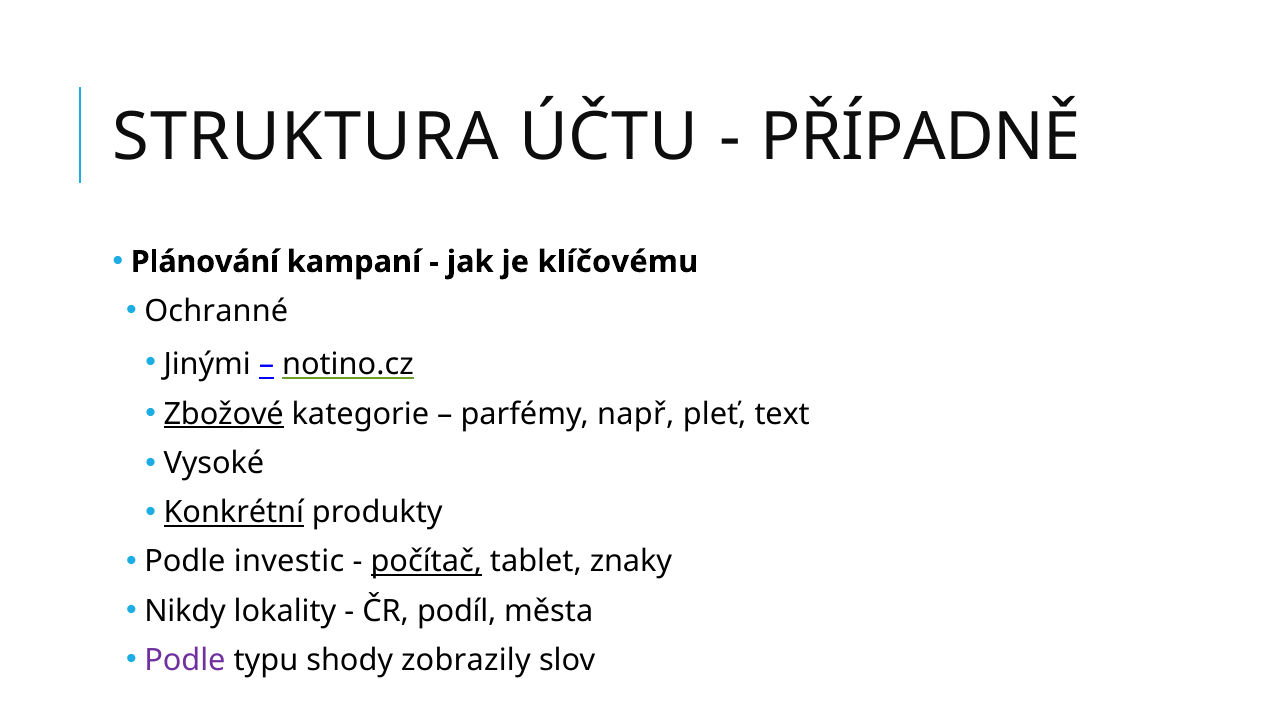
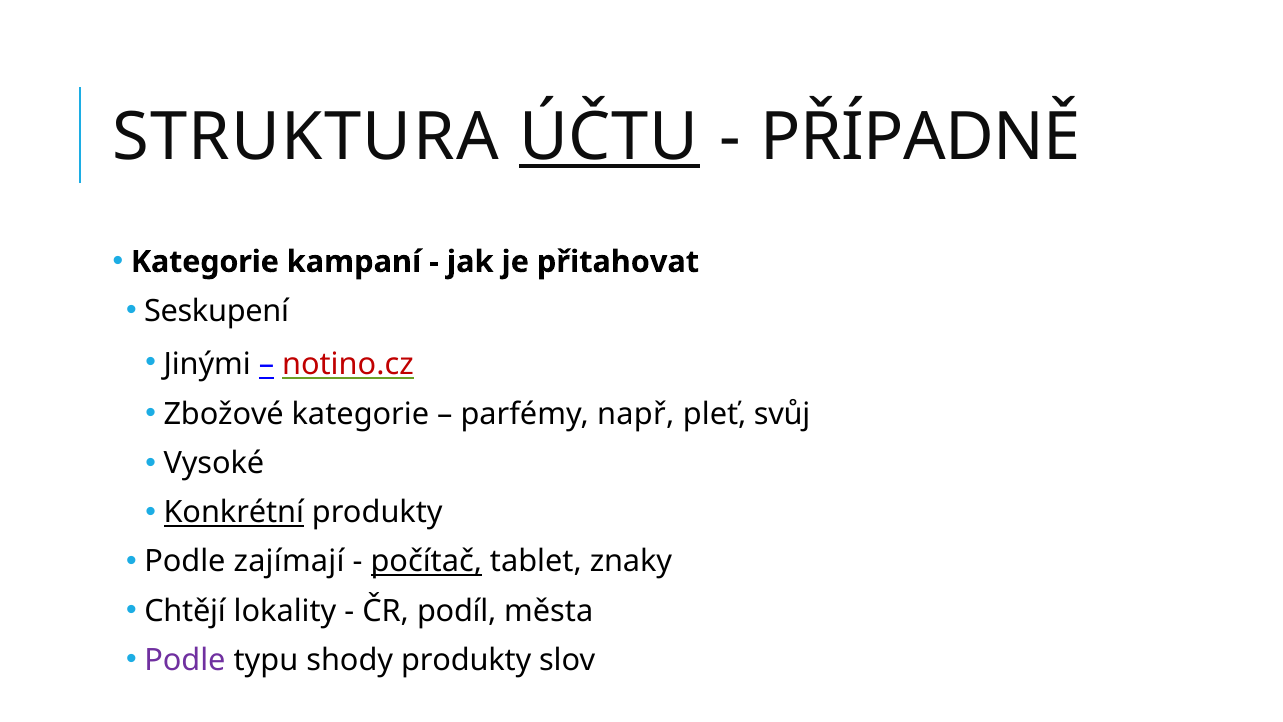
ÚČTU underline: none -> present (609, 138)
Plánování: Plánování -> Kategorie (205, 262)
klíčovému: klíčovému -> přitahovat (618, 262)
Ochranné: Ochranné -> Seskupení (216, 311)
notino.cz colour: black -> red (348, 364)
Zbožové underline: present -> none (224, 414)
text: text -> svůj (782, 414)
investic: investic -> zajímají (289, 561)
Nikdy: Nikdy -> Chtějí (185, 611)
shody zobrazily: zobrazily -> produkty (466, 660)
